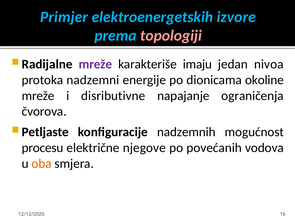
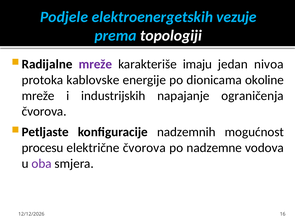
Primjer: Primjer -> Podjele (64, 17)
izvore: izvore -> vezuje (236, 17)
topologiji colour: pink -> white (171, 36)
nadzemni: nadzemni -> kablovske (93, 80)
disributivne: disributivne -> industrijskih (113, 96)
električne njegove: njegove -> čvorova (144, 148)
povećanih: povećanih -> nadzemne (214, 148)
oba colour: orange -> purple (42, 164)
